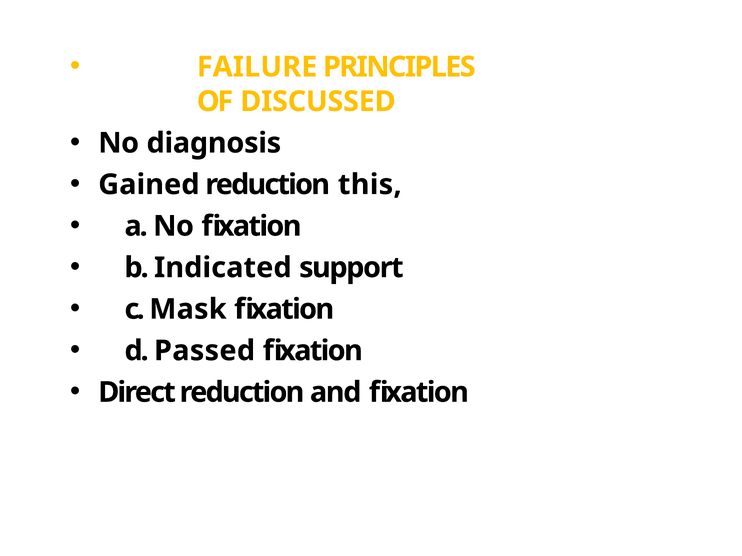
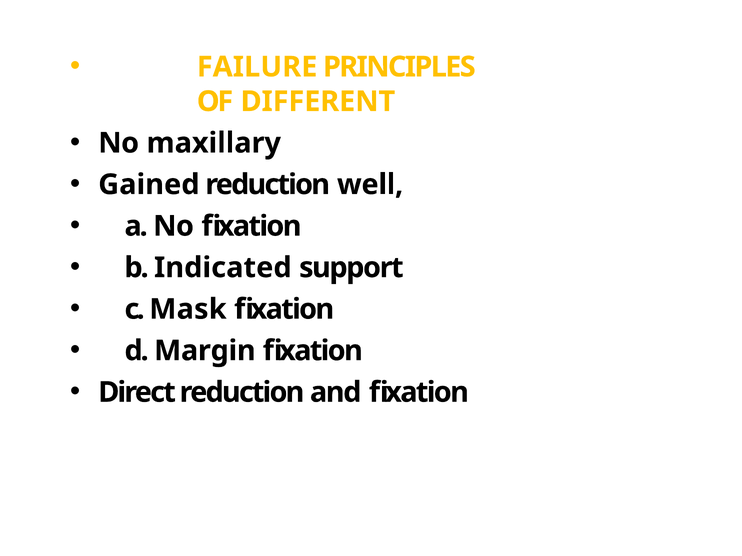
DISCUSSED: DISCUSSED -> DIFFERENT (318, 102)
diagnosis: diagnosis -> maxillary (214, 143)
this: this -> well (370, 185)
Passed: Passed -> Margin (205, 351)
